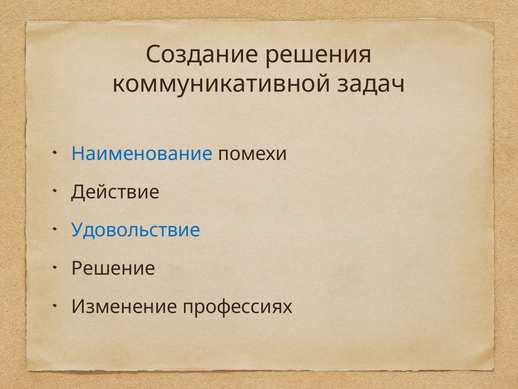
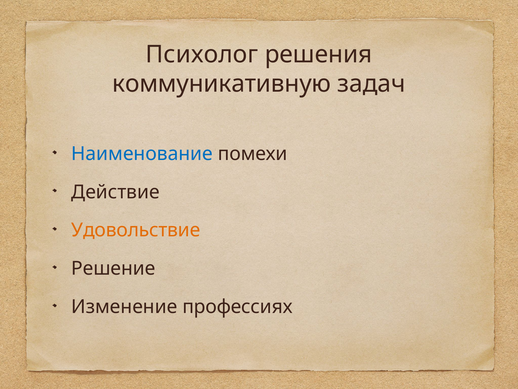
Создание: Создание -> Психолог (202, 54)
коммуникативной: коммуникативной -> коммуникативную (222, 84)
Удовольствие colour: blue -> orange (136, 230)
